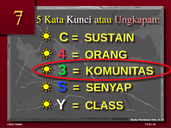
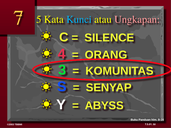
Kunci colour: white -> light blue (79, 19)
SUSTAIN: SUSTAIN -> SILENCE (109, 38)
CLASS: CLASS -> ABYSS (104, 106)
